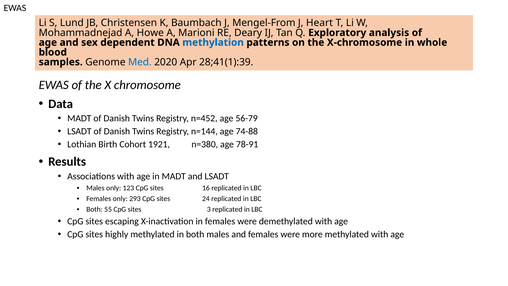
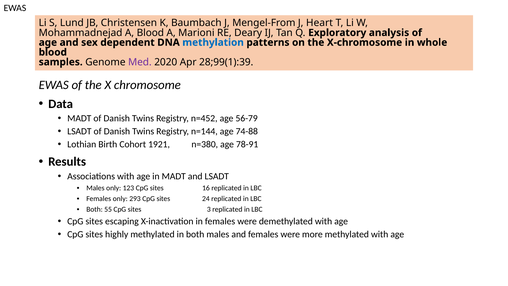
A Howe: Howe -> Blood (150, 33)
Med colour: blue -> purple (140, 62)
28;41(1):39: 28;41(1):39 -> 28;99(1):39 (226, 62)
